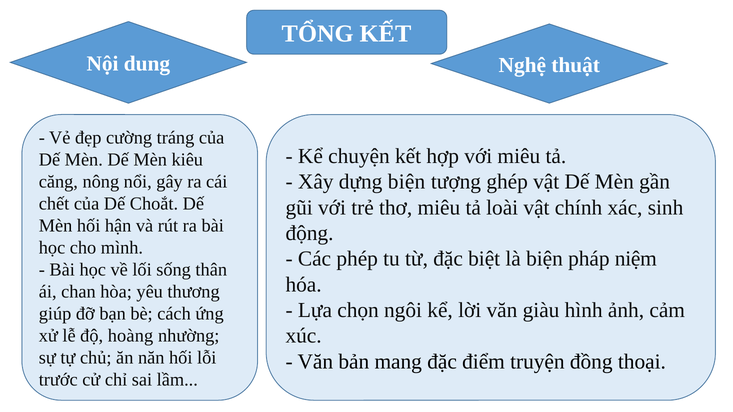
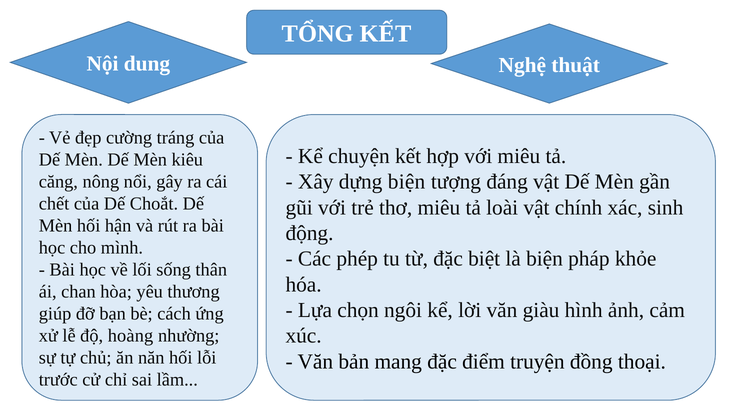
ghép: ghép -> đáng (507, 182)
niệm: niệm -> khỏe (636, 259)
